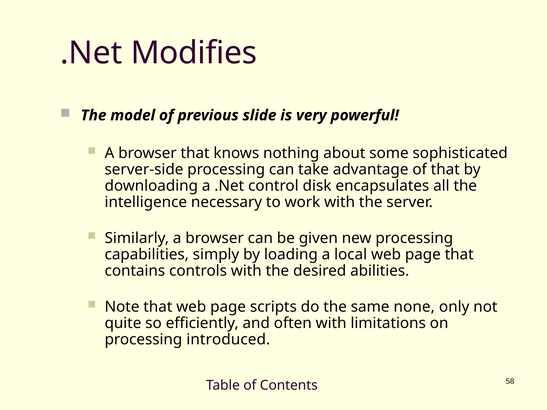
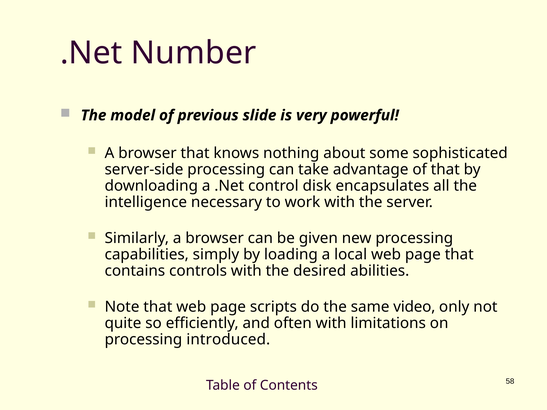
Modifies: Modifies -> Number (194, 53)
none: none -> video (414, 307)
